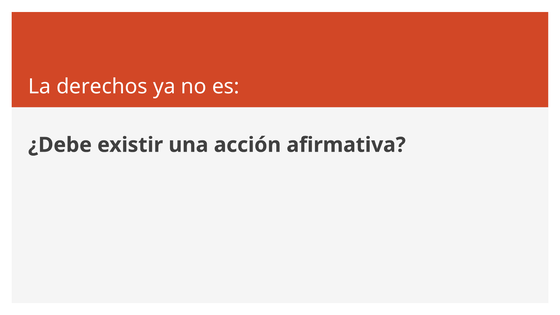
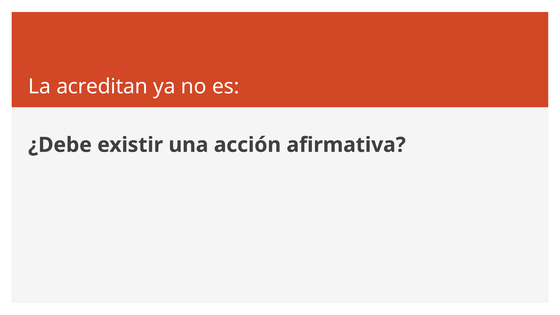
derechos: derechos -> acreditan (102, 87)
